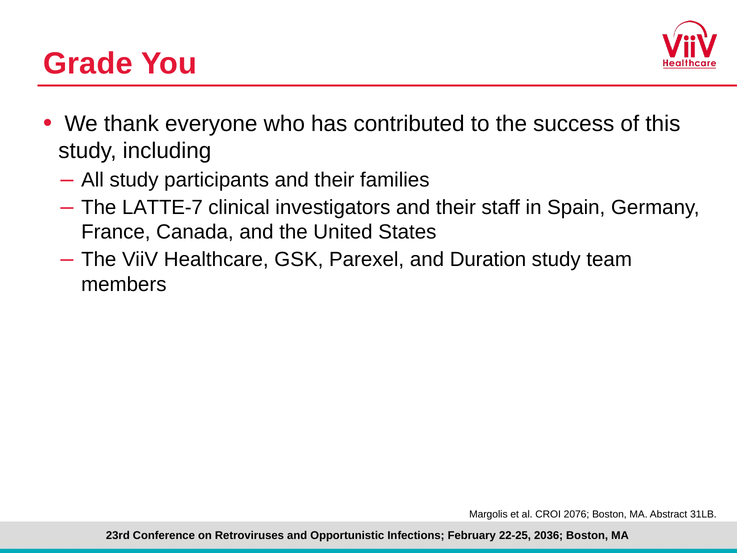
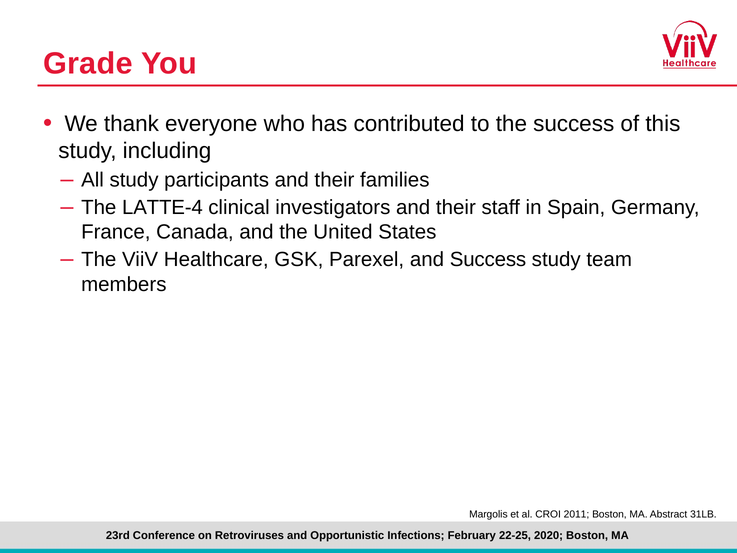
LATTE-7: LATTE-7 -> LATTE-4 (162, 207)
and Duration: Duration -> Success (488, 260)
2076: 2076 -> 2011 (576, 514)
2036: 2036 -> 2020 (549, 535)
